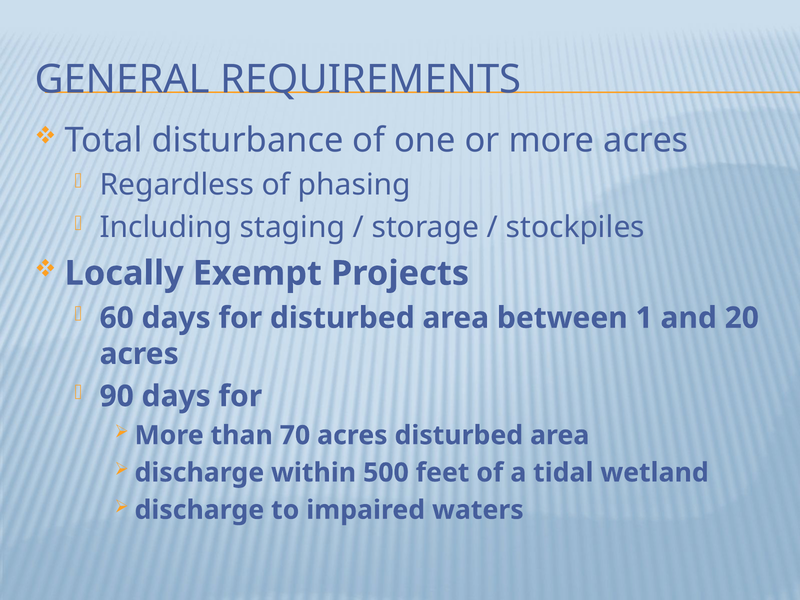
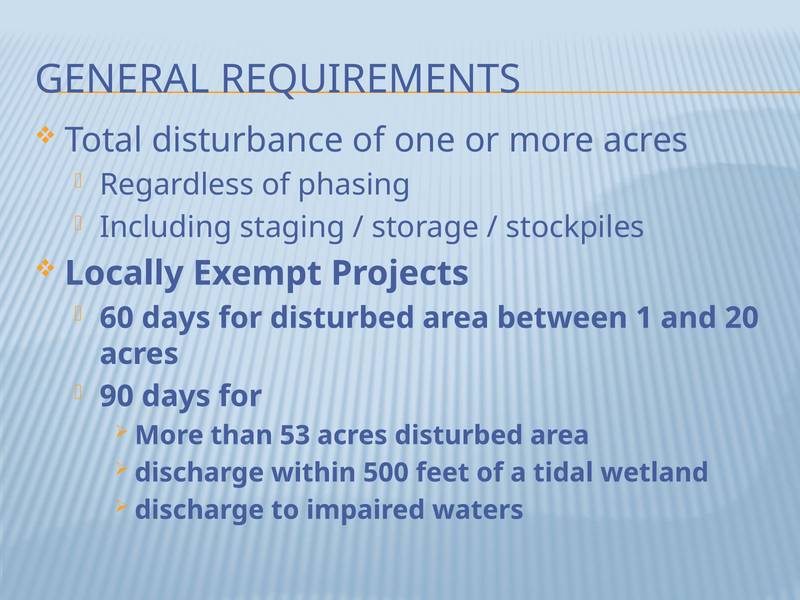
70: 70 -> 53 (295, 435)
